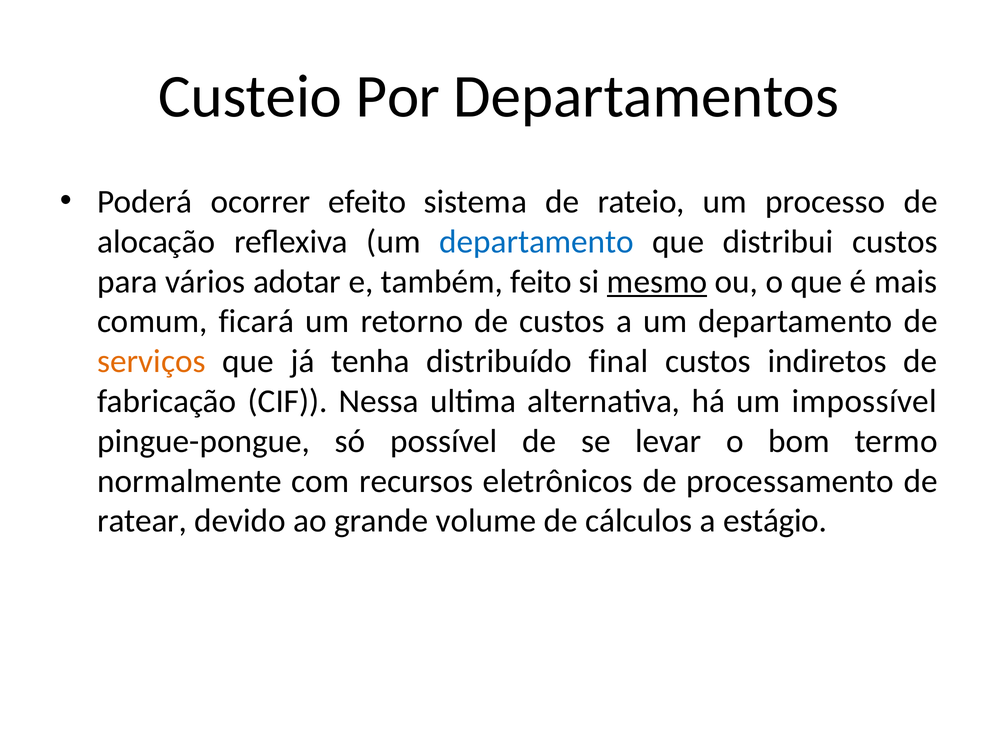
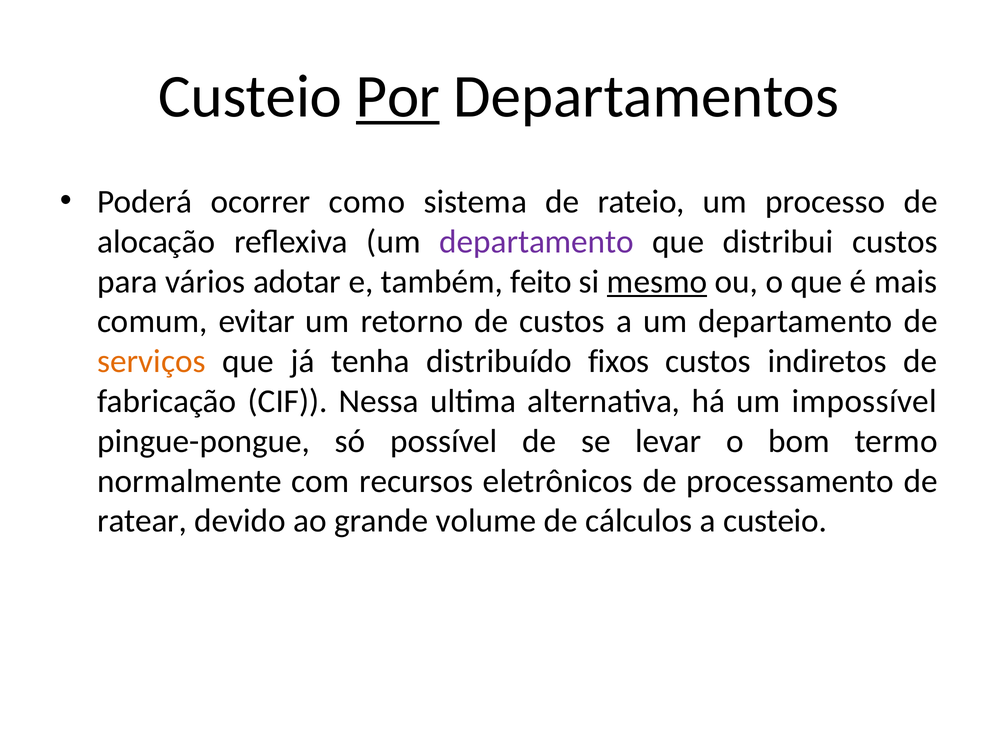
Por underline: none -> present (398, 97)
efeito: efeito -> como (367, 202)
departamento colour: blue -> purple (537, 242)
ficará: ficará -> evitar (257, 322)
final: final -> fixos (619, 362)
a estágio: estágio -> custeio (775, 521)
